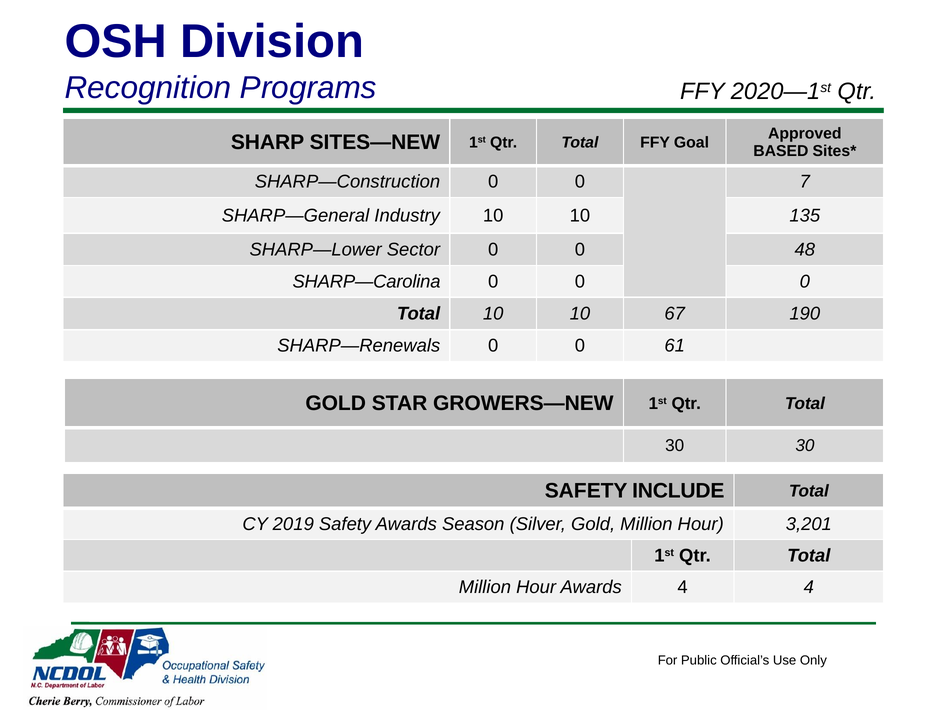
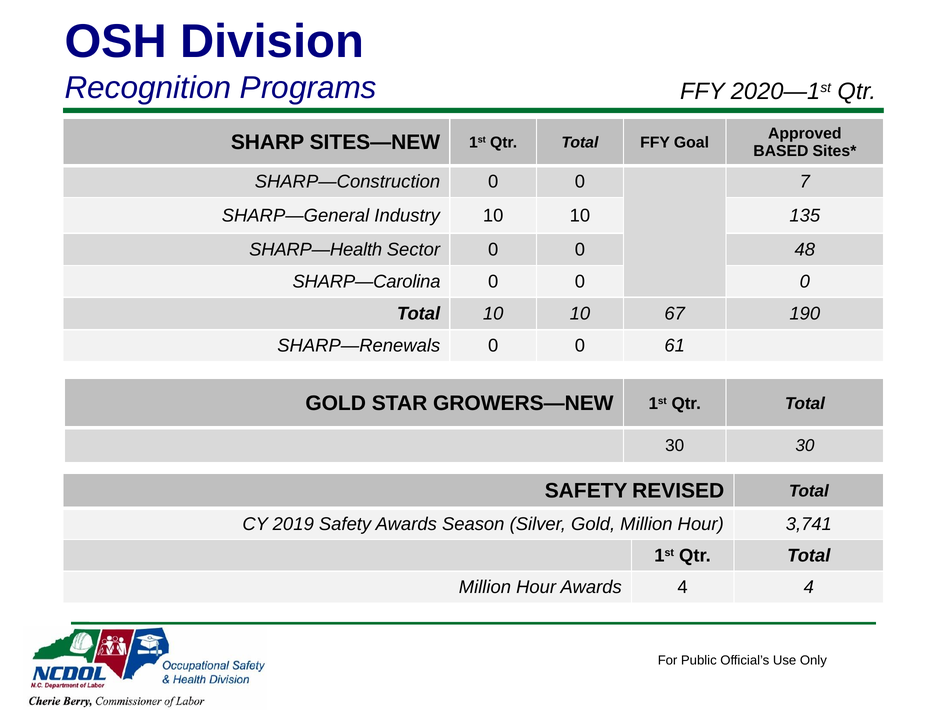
SHARP—Lower: SHARP—Lower -> SHARP—Health (316, 250)
INCLUDE: INCLUDE -> REVISED (678, 491)
3,201: 3,201 -> 3,741 (809, 524)
